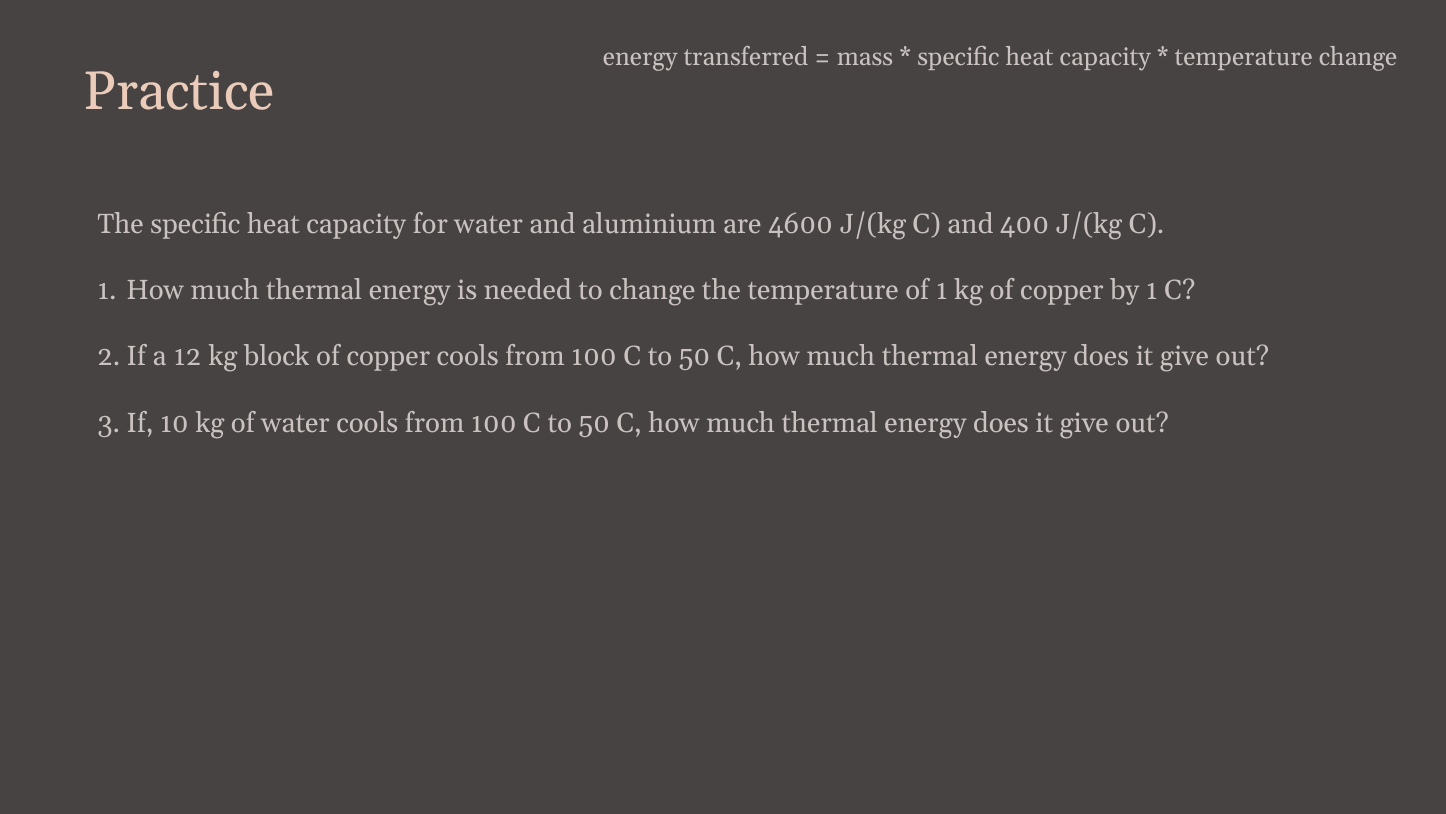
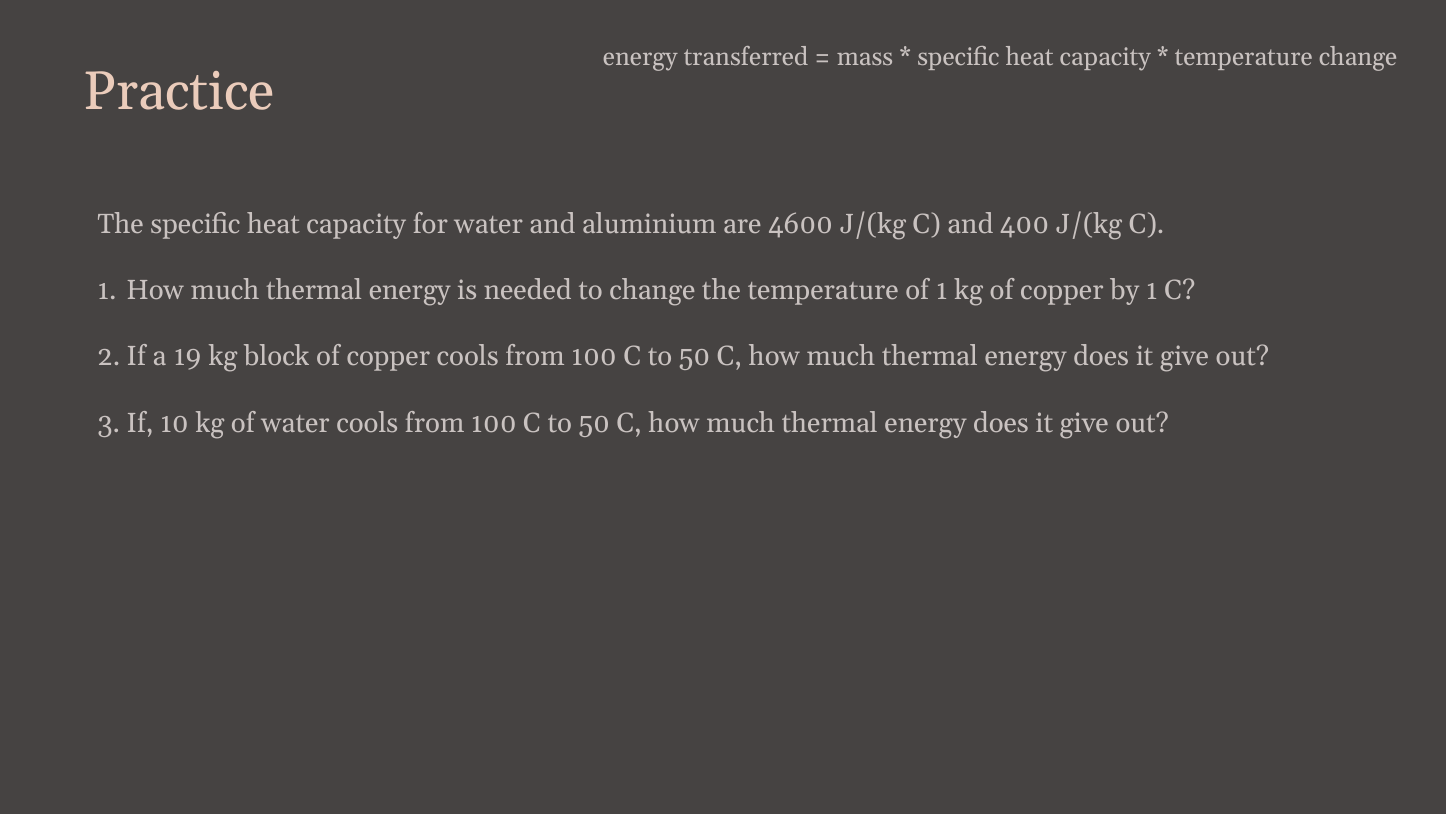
12: 12 -> 19 (187, 357)
